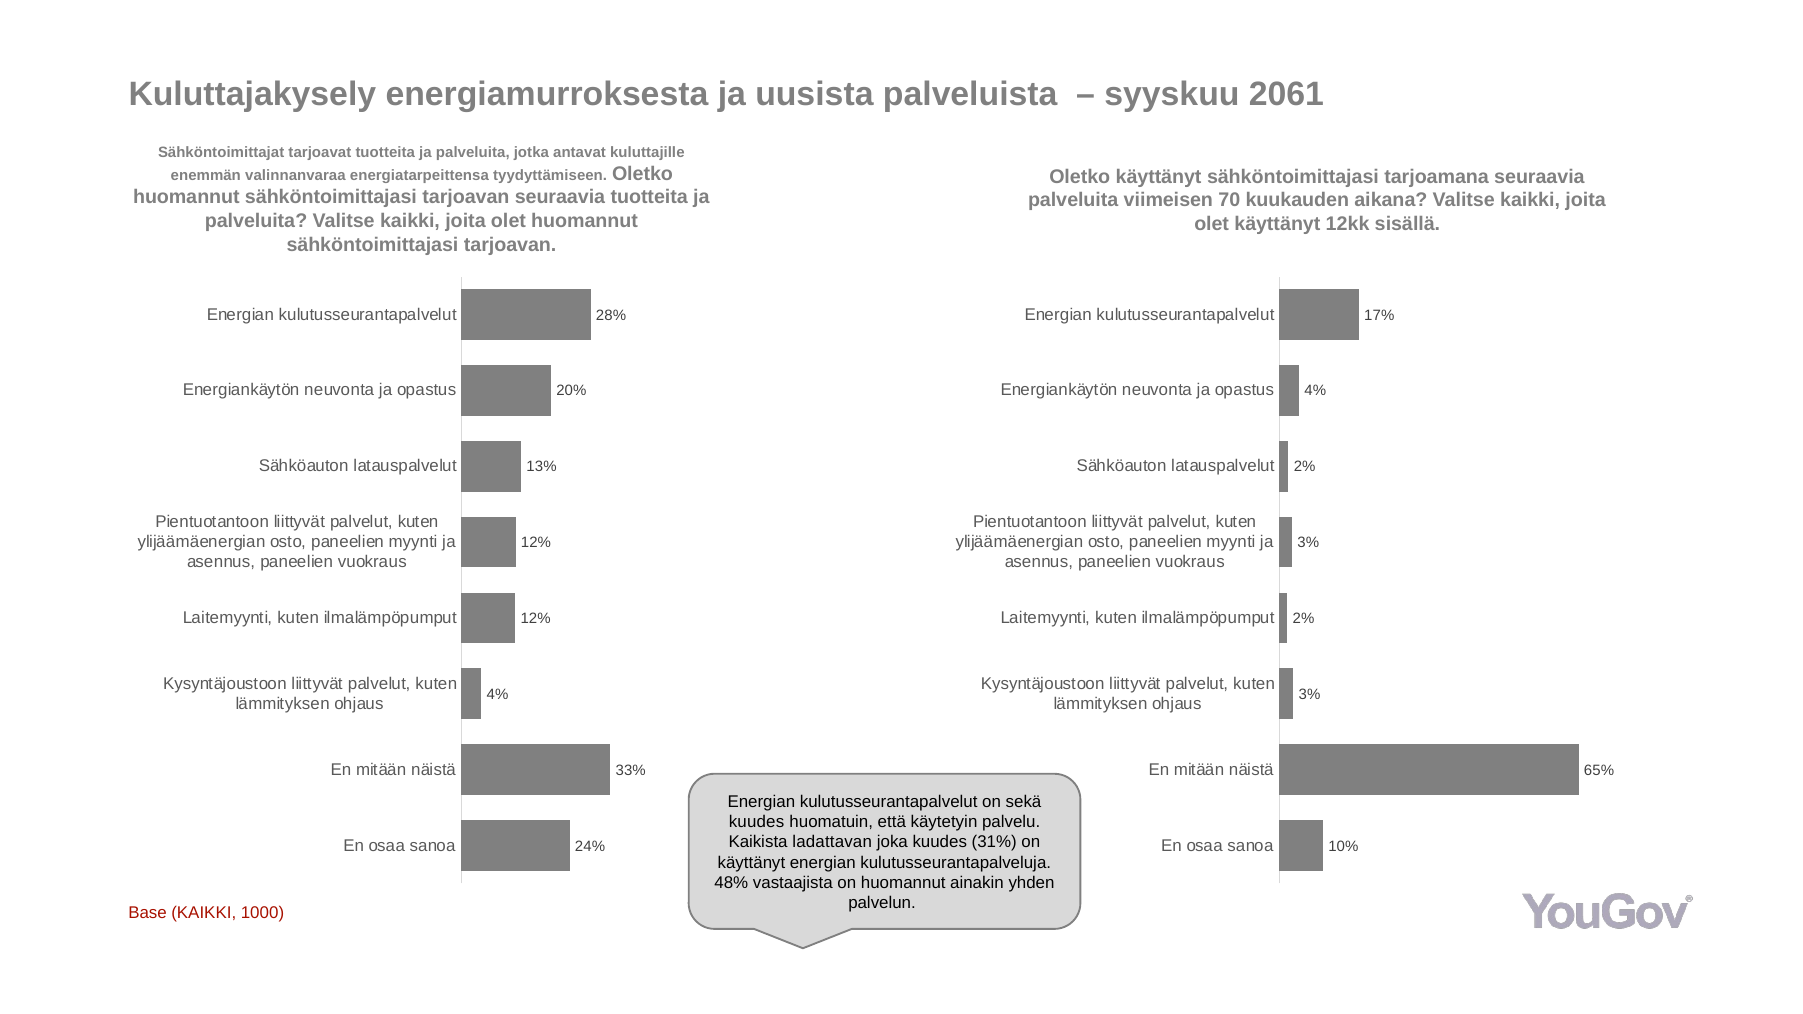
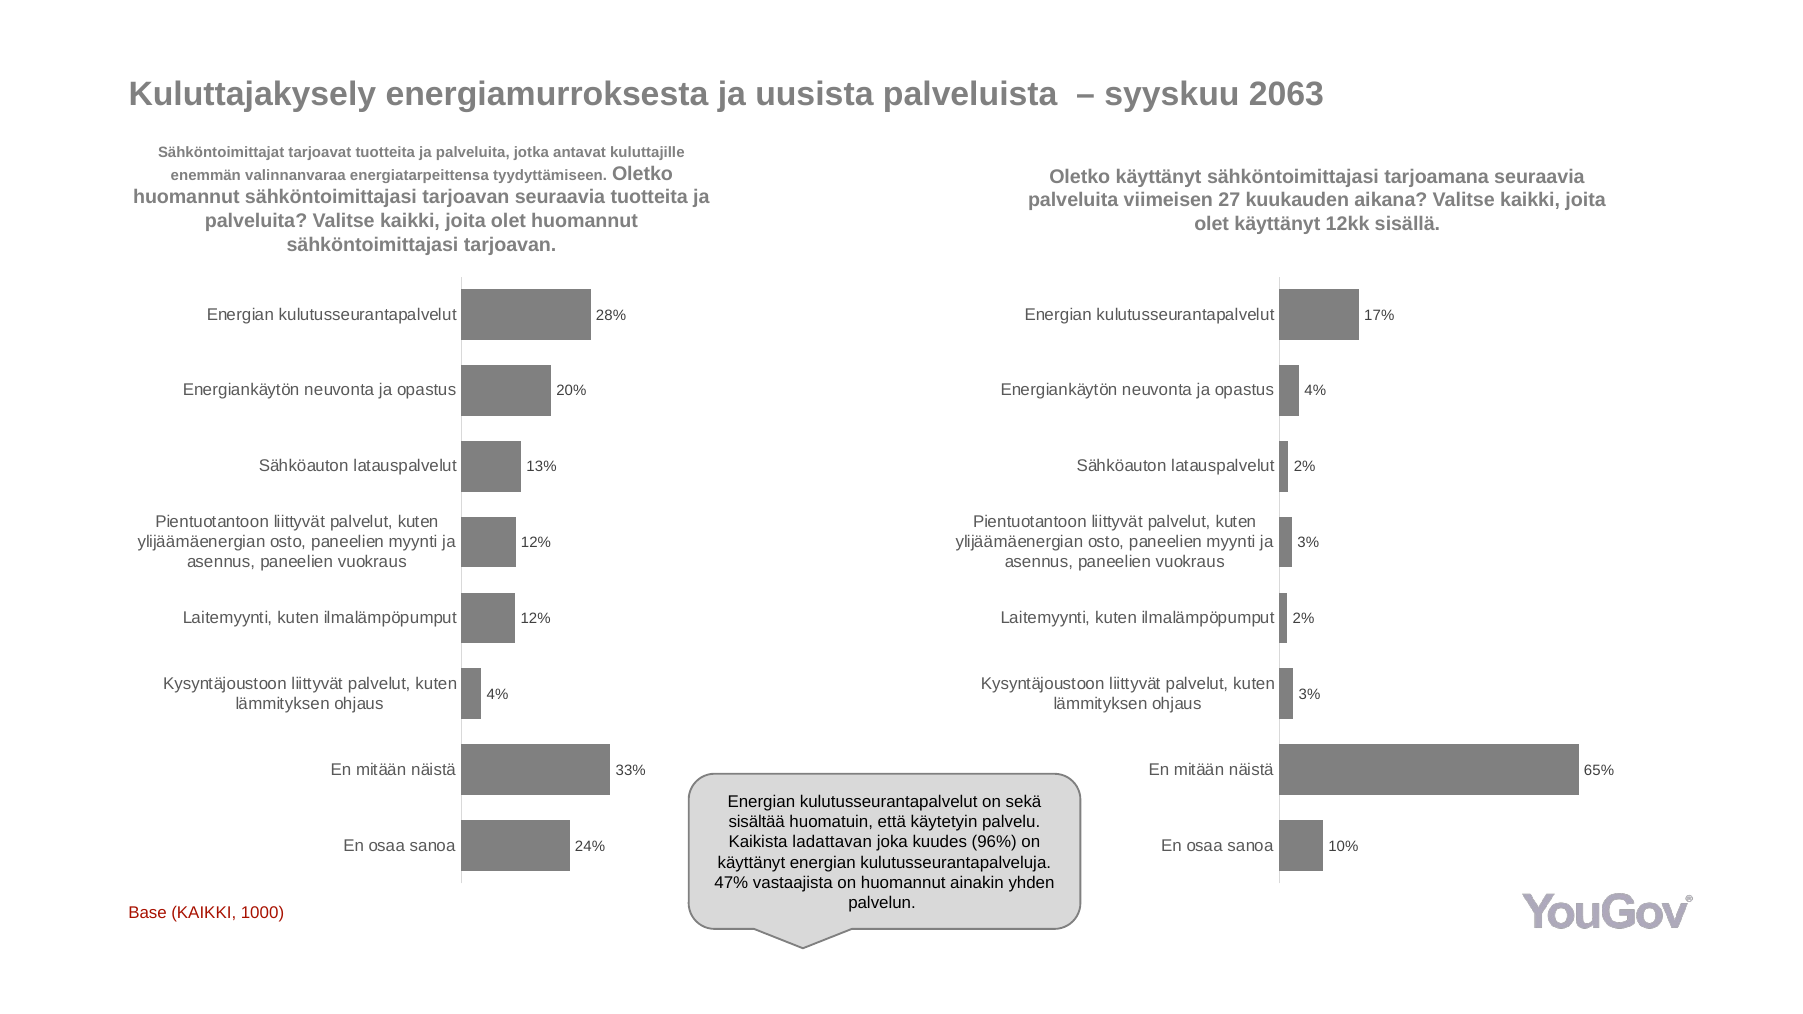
2061: 2061 -> 2063 (1286, 95)
70: 70 -> 27 (1229, 200)
kuudes: kuudes -> sisältää (757, 822)
31%: 31% -> 96% (994, 842)
48%: 48% -> 47% (731, 883)
